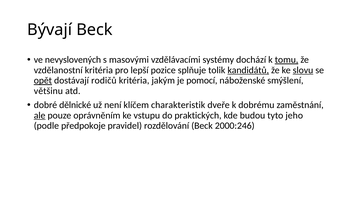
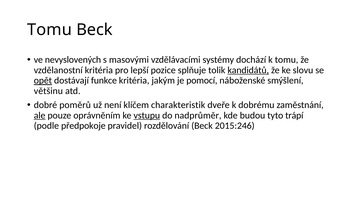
Bývají: Bývají -> Tomu (50, 30)
tomu underline: present -> none (287, 60)
slovu underline: present -> none (303, 70)
rodičů: rodičů -> funkce (104, 81)
dělnické: dělnické -> poměrů (75, 105)
vstupu underline: none -> present (147, 116)
praktických: praktických -> nadprůměr (198, 116)
jeho: jeho -> trápí (294, 116)
2000:246: 2000:246 -> 2015:246 (235, 126)
